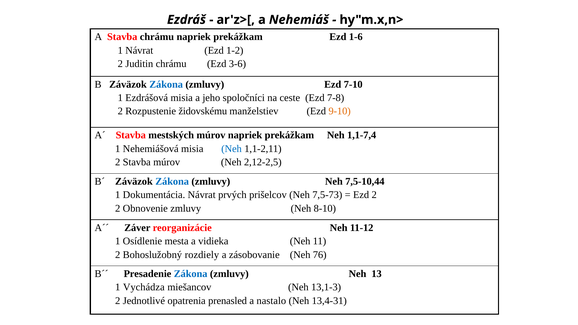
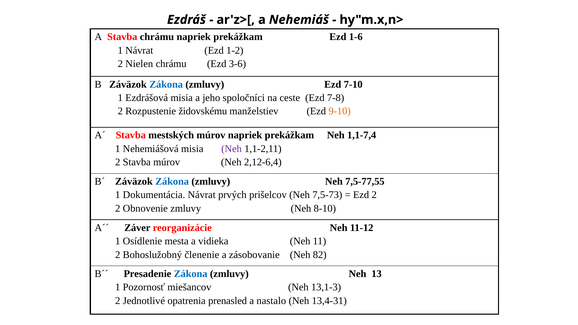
Juditin: Juditin -> Nielen (139, 64)
Neh colour: blue -> purple (232, 149)
2,12-2,5: 2,12-2,5 -> 2,12-6,4 (263, 162)
7,5-10,44: 7,5-10,44 -> 7,5-77,55 (365, 182)
rozdiely: rozdiely -> členenie (202, 255)
76: 76 -> 82 (320, 255)
Vychádza: Vychádza -> Pozornosť (144, 287)
